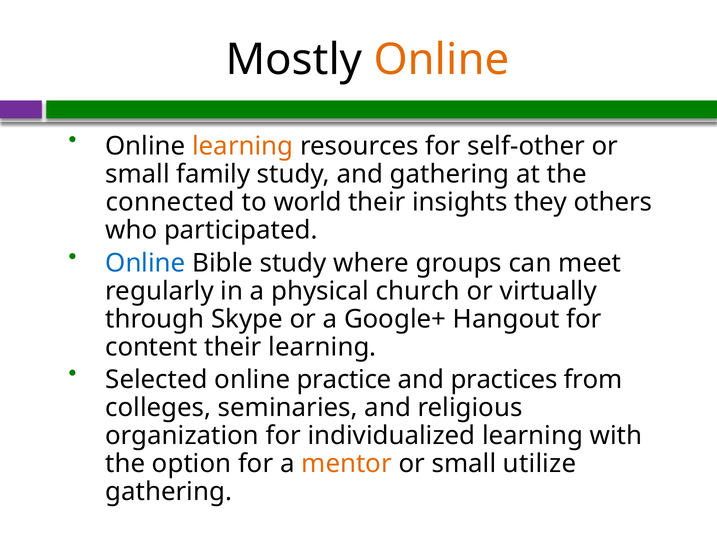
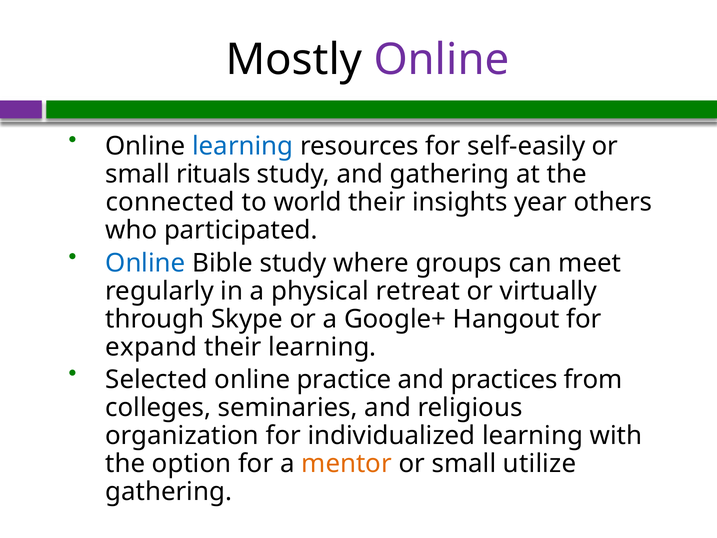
Online colour: orange -> purple (441, 60)
learning colour: orange -> blue (243, 146)
self-other: self-other -> self-easily (526, 146)
family: family -> rituals (213, 174)
they: they -> year (541, 202)
church: church -> retreat (418, 291)
content: content -> expand (151, 347)
